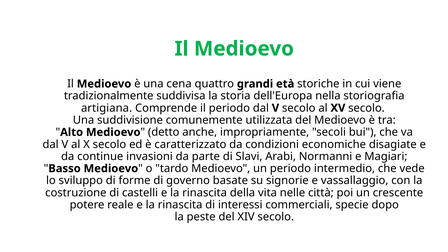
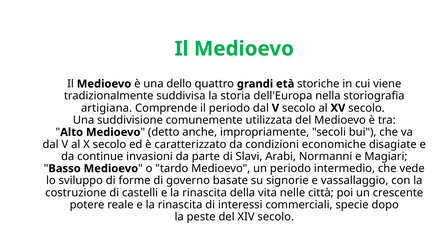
cena: cena -> dello (179, 84)
